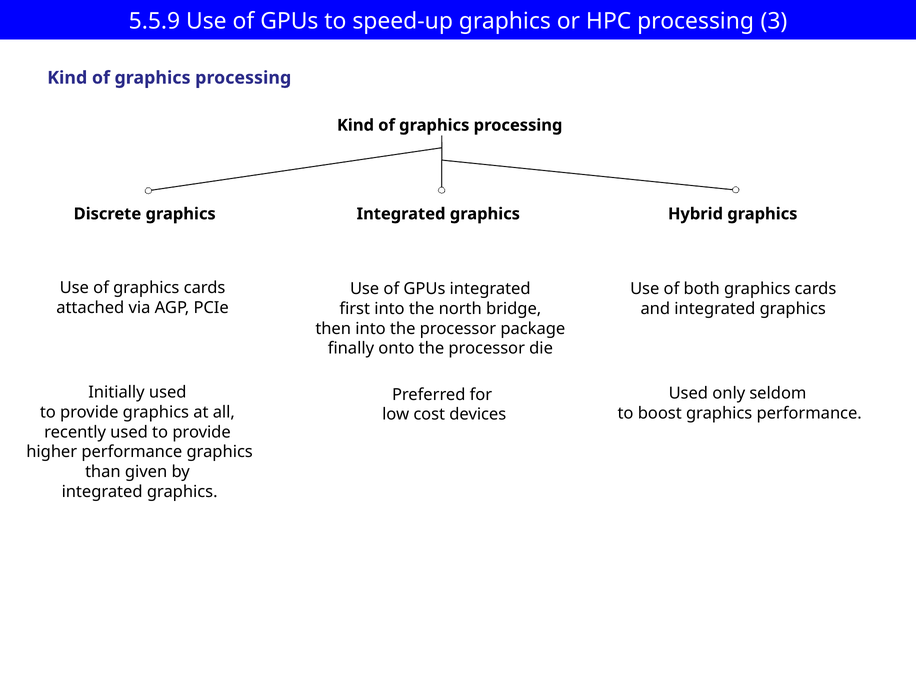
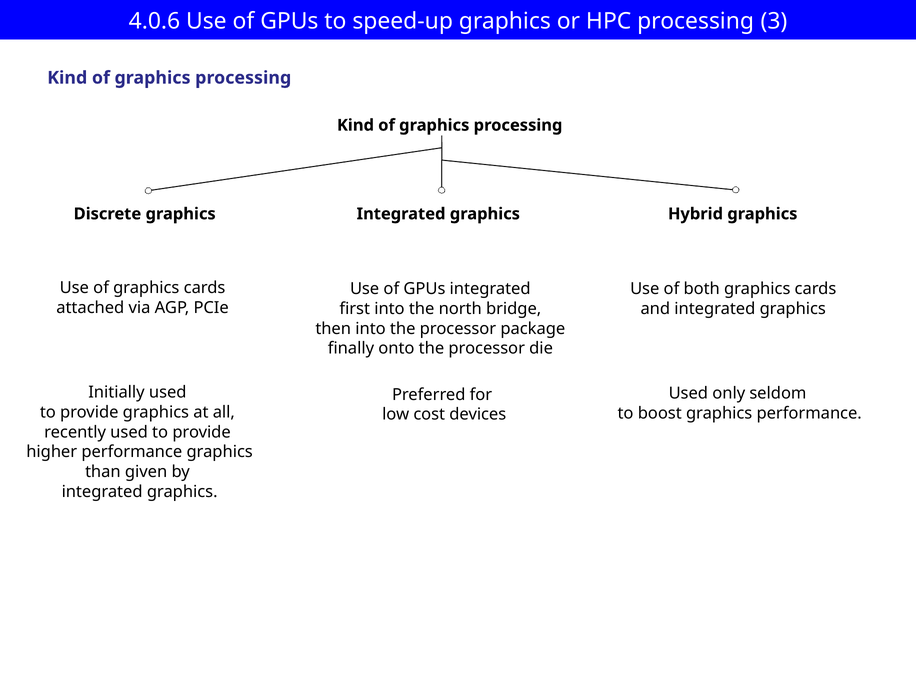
5.5.9: 5.5.9 -> 4.0.6 (154, 21)
